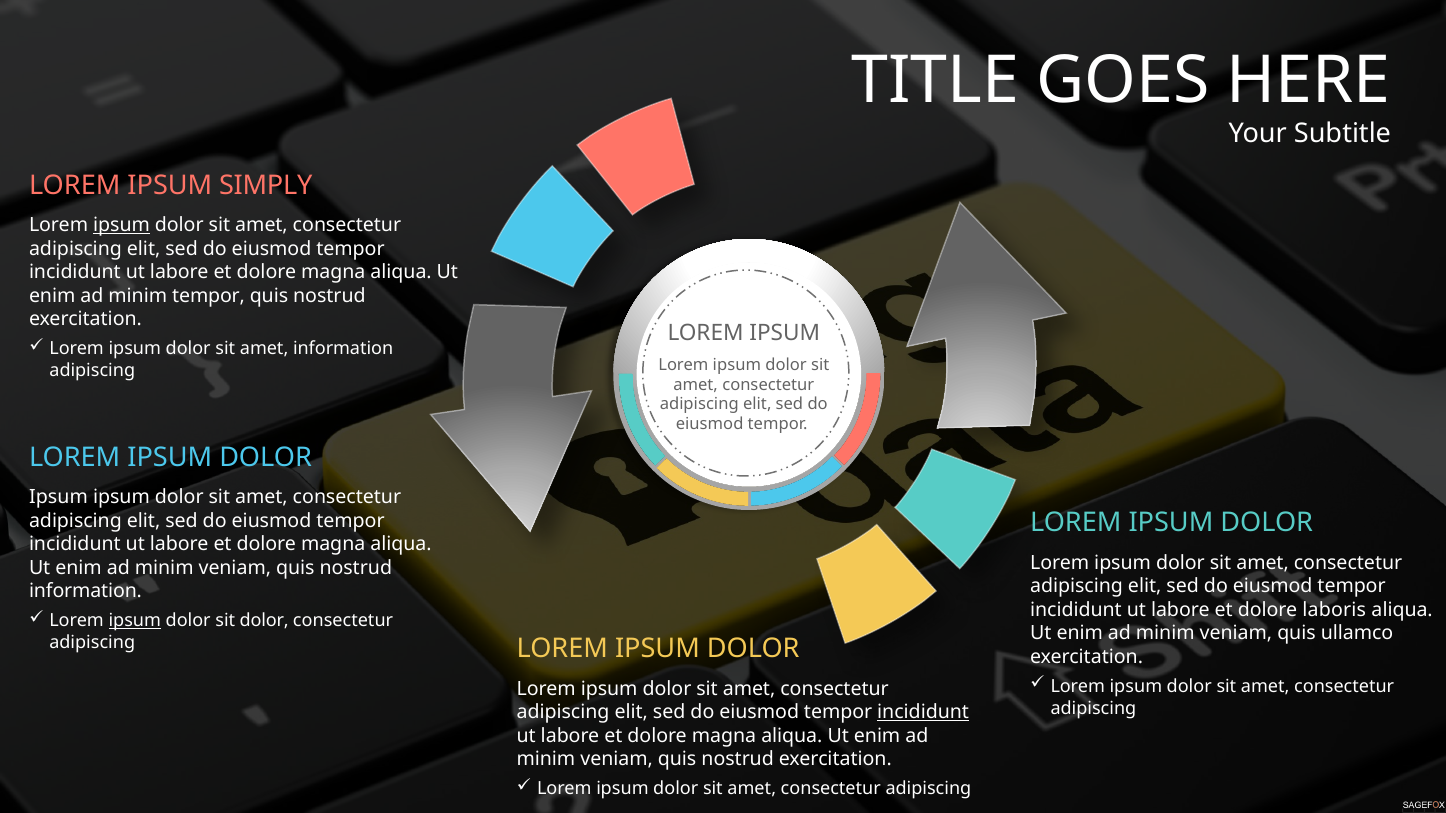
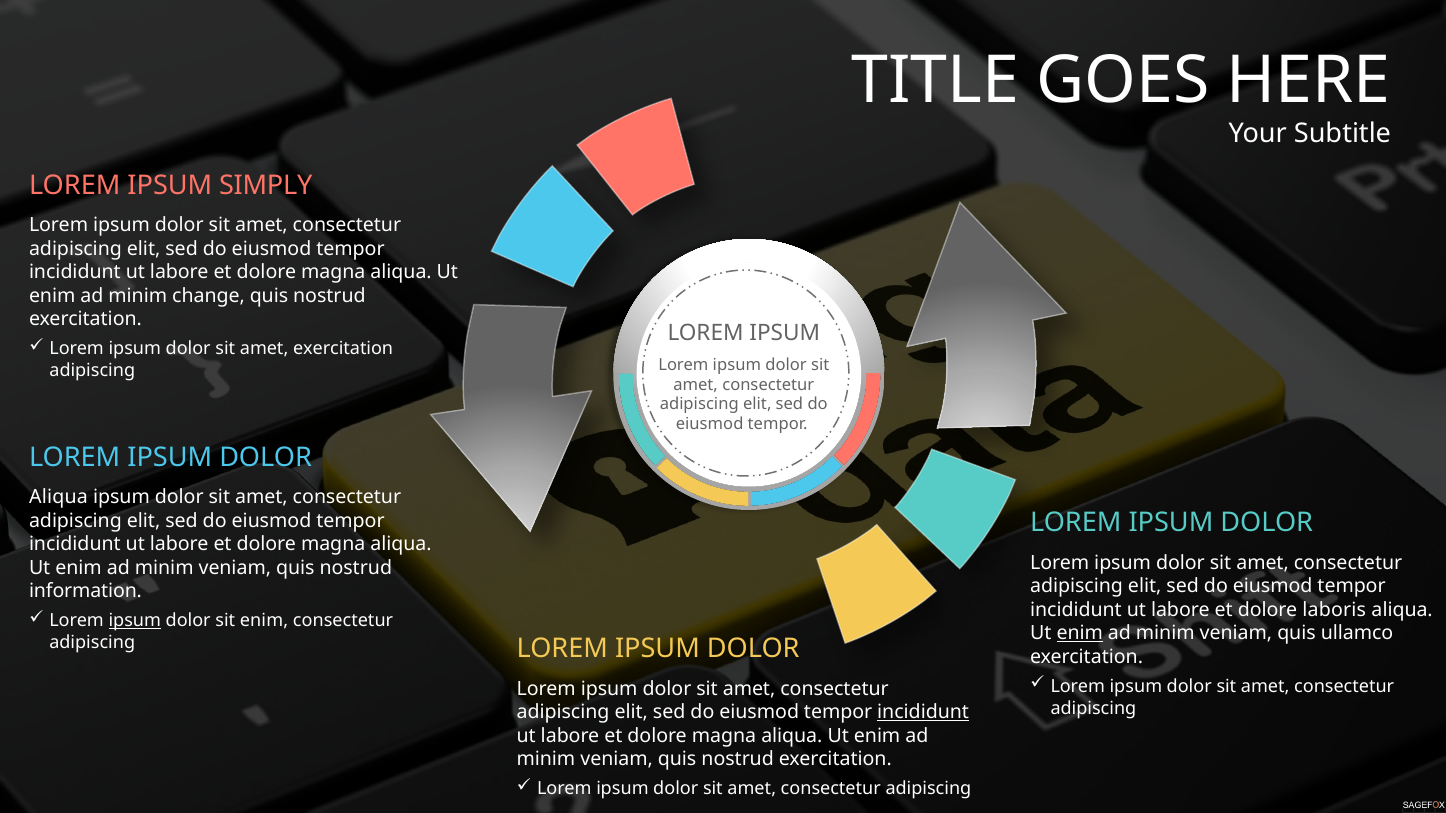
ipsum underline: present -> none (122, 225)
minim tempor: tempor -> change (209, 296)
amet information: information -> exercitation (343, 349)
Ipsum: Ipsum -> Aliqua (58, 497)
sit dolor: dolor -> enim (264, 621)
enim underline: none -> present (1080, 634)
